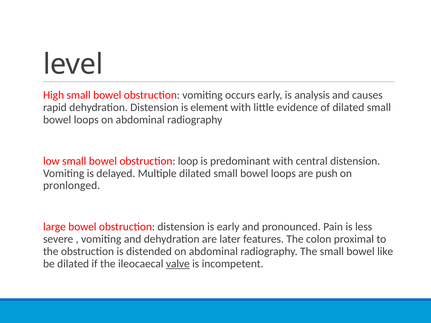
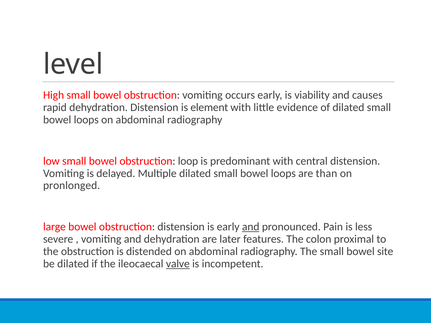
analysis: analysis -> viability (312, 95)
push: push -> than (327, 173)
and underline: none -> present (251, 227)
like: like -> site (385, 252)
